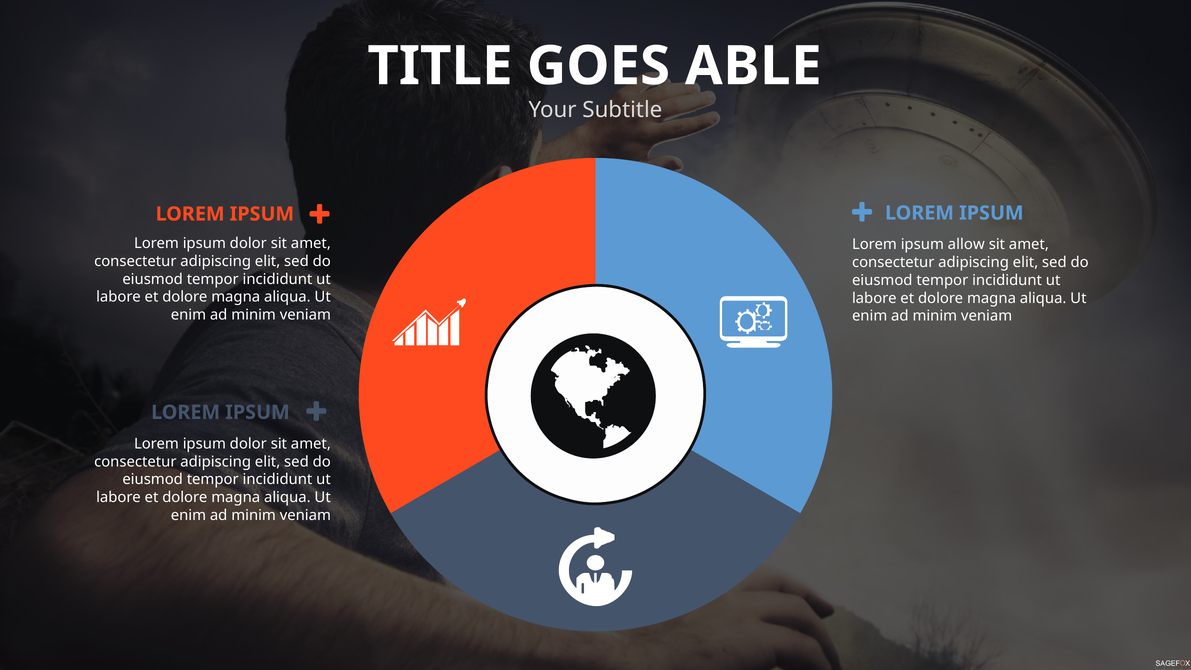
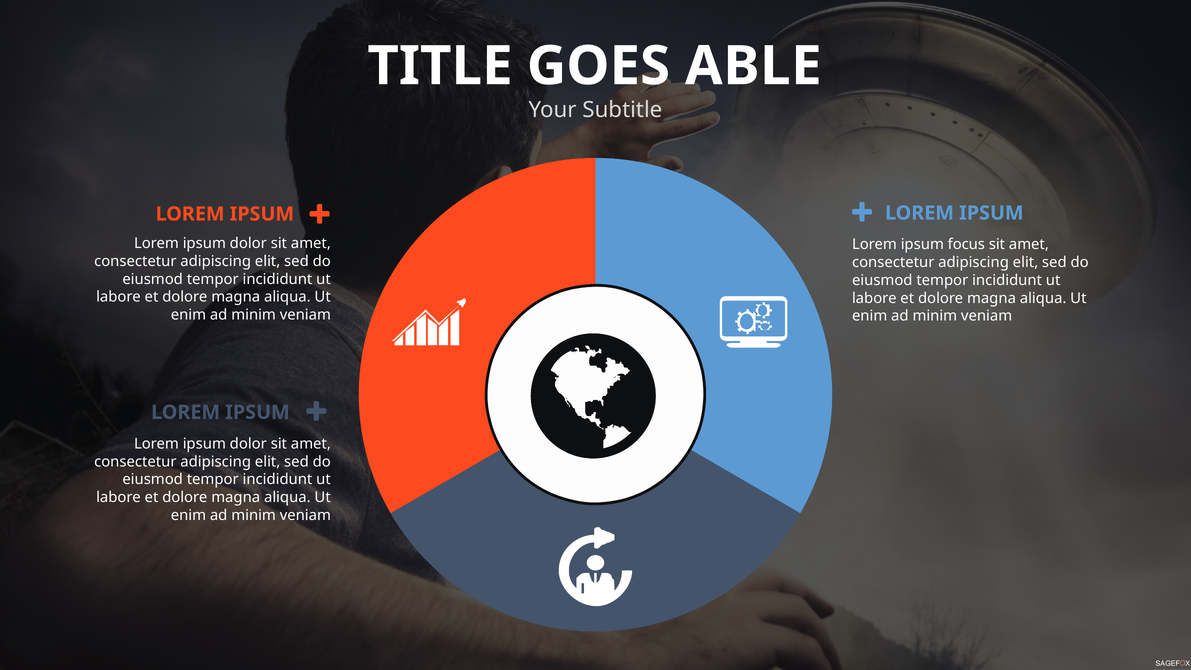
allow: allow -> focus (966, 245)
